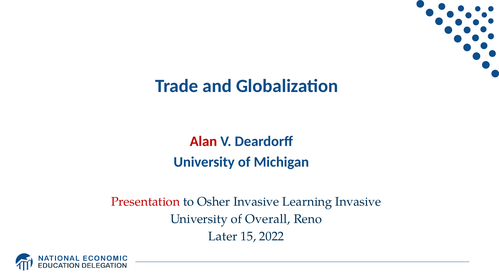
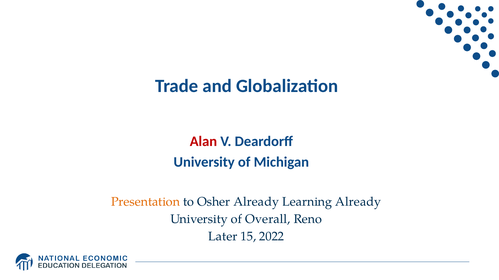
Presentation colour: red -> orange (146, 202)
Osher Invasive: Invasive -> Already (256, 202)
Learning Invasive: Invasive -> Already (358, 202)
